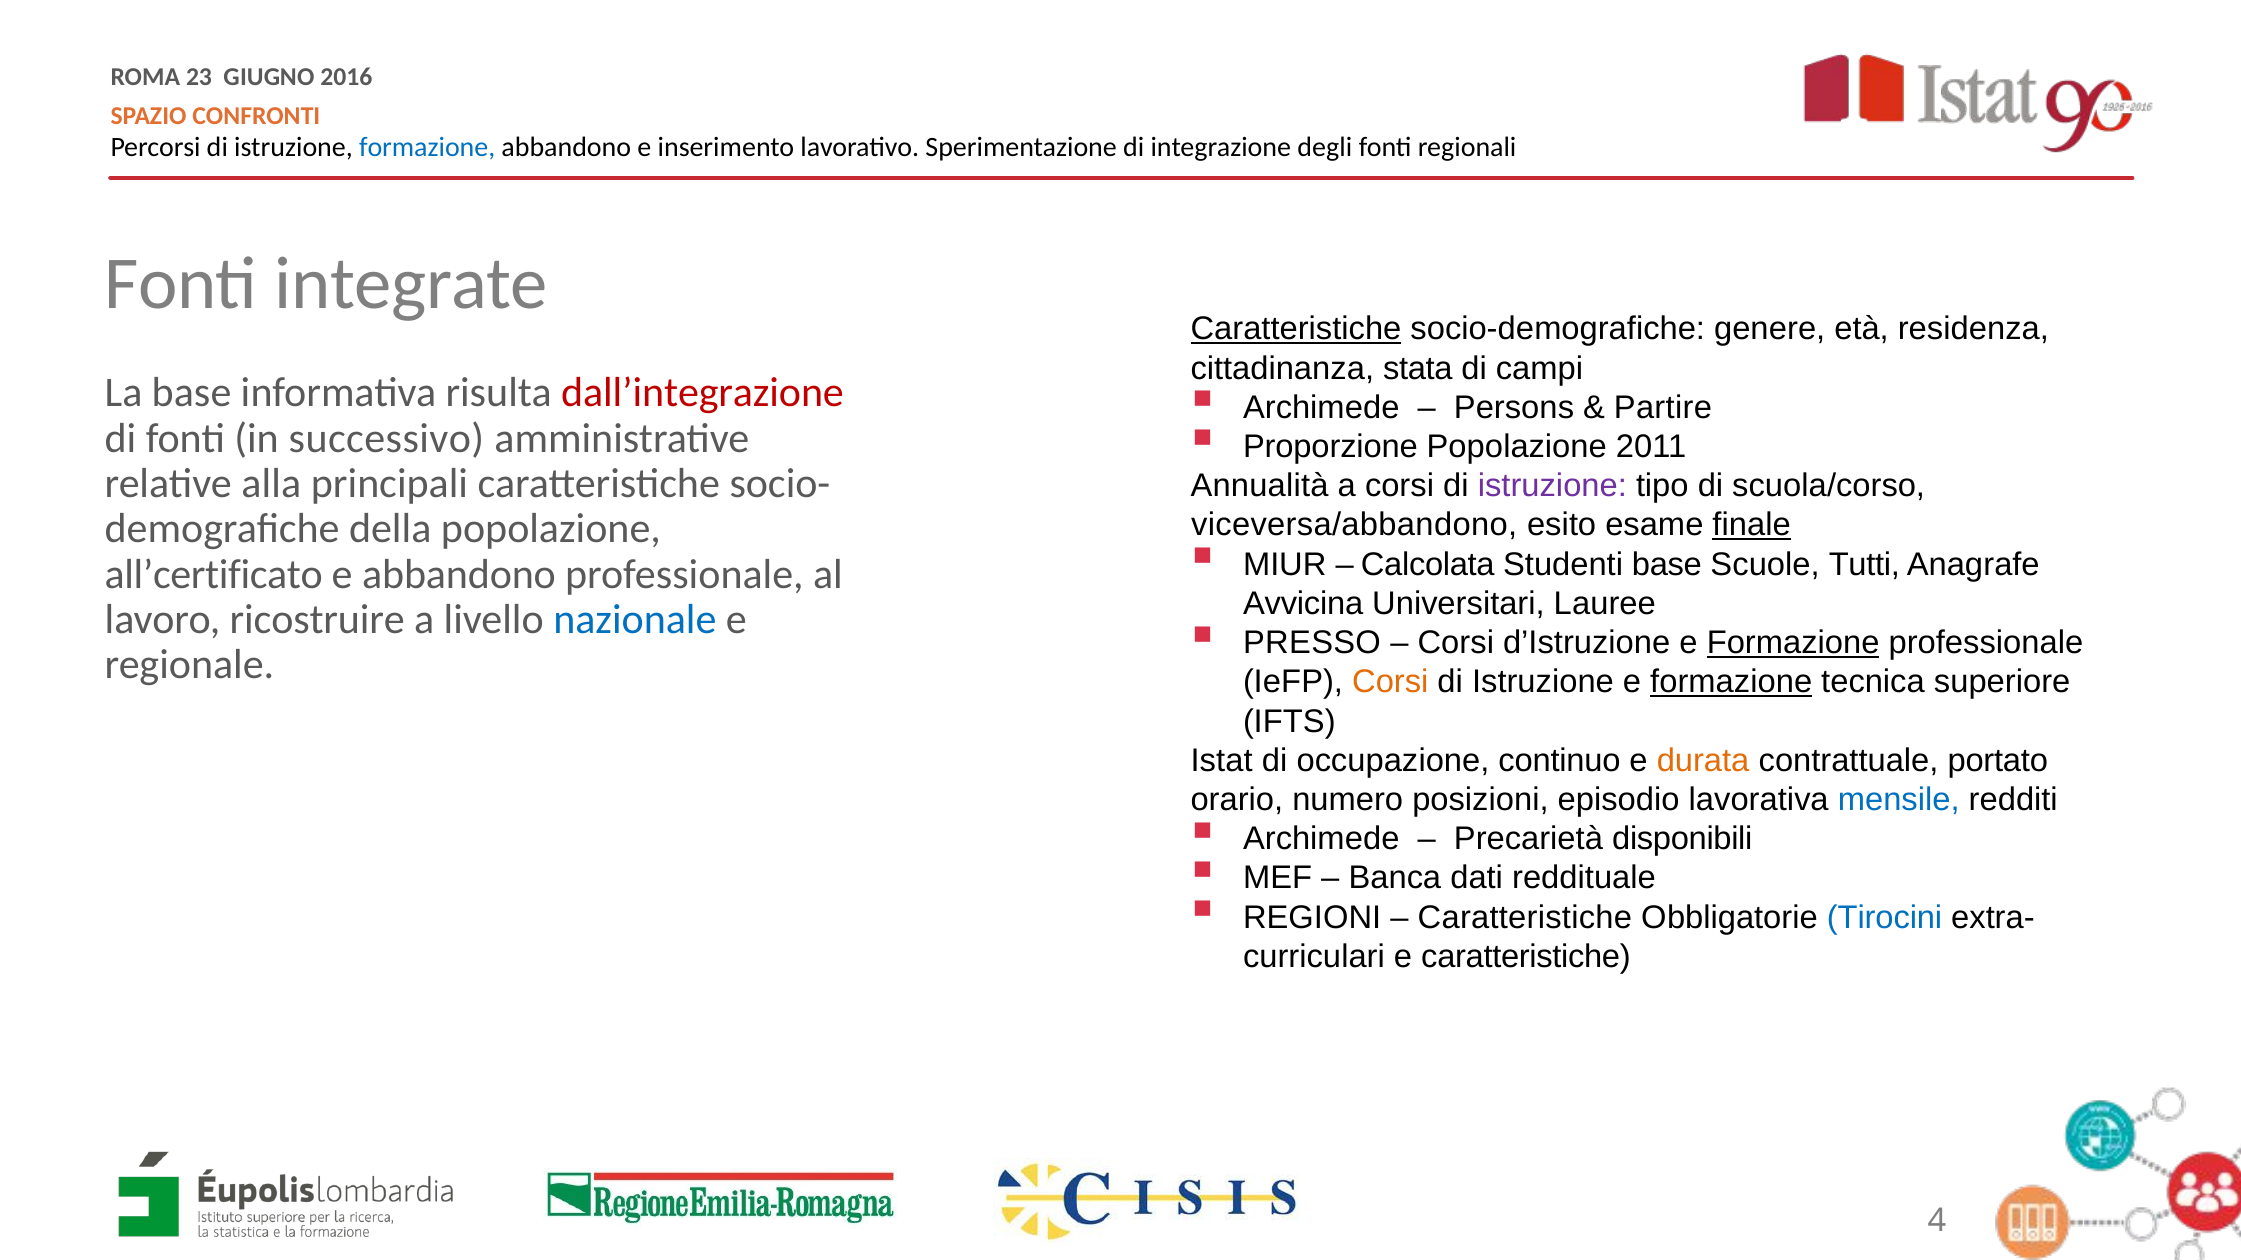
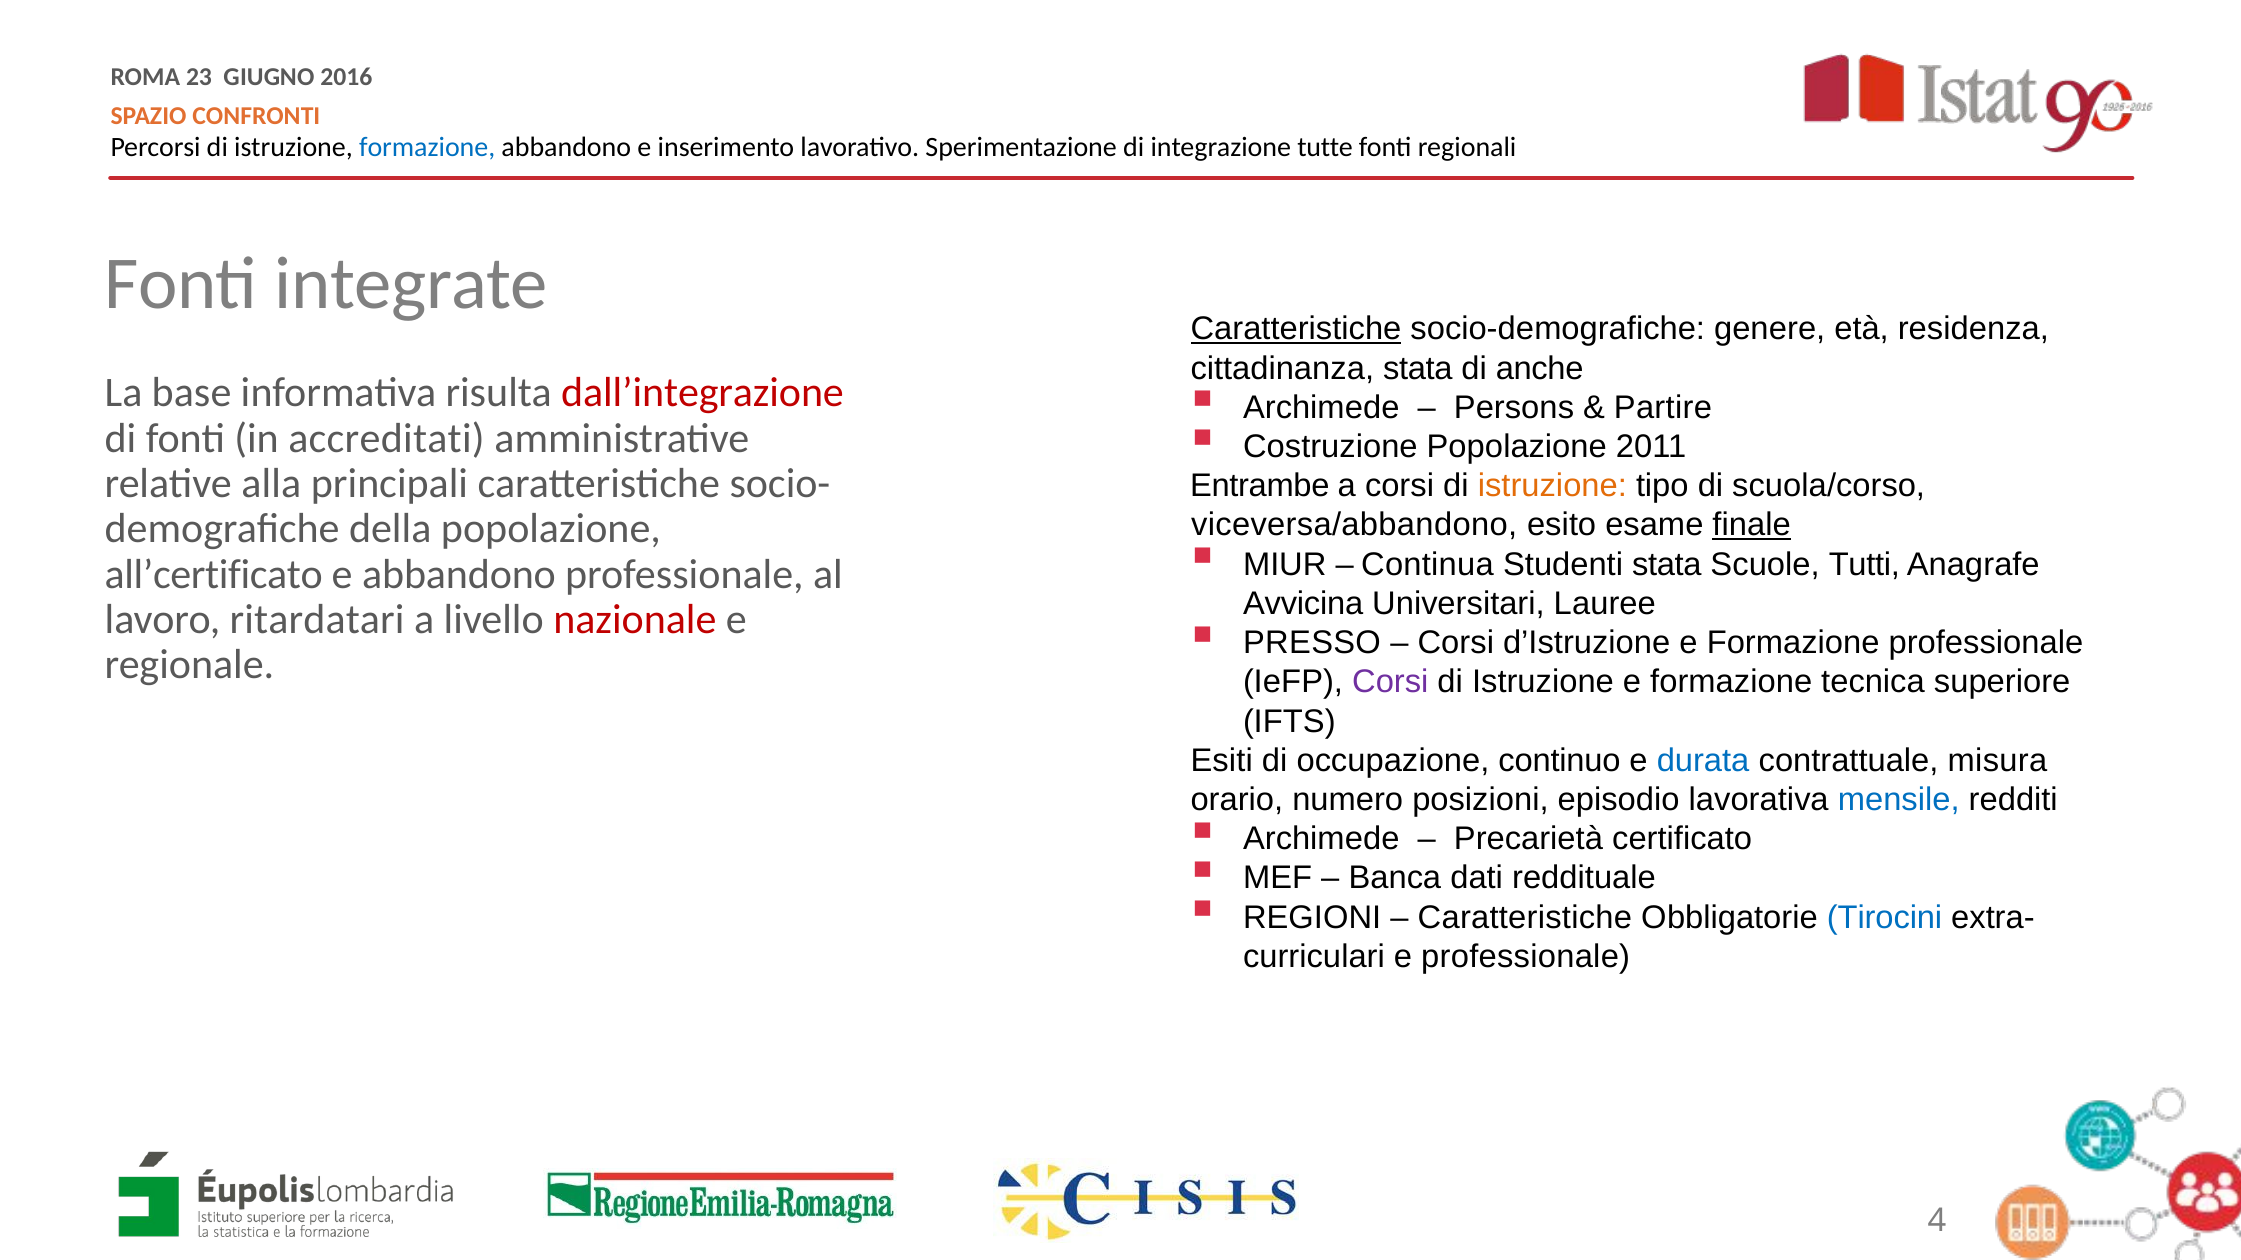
degli: degli -> tutte (1325, 147)
campi: campi -> anche (1540, 368)
Proporzione: Proporzione -> Costruzione (1330, 447)
successivo: successivo -> accreditati (386, 438)
Annualità: Annualità -> Entrambe (1260, 486)
istruzione colour: purple -> orange (1552, 486)
Calcolata: Calcolata -> Continua (1427, 565)
Studenti base: base -> stata (1667, 565)
ricostruire: ricostruire -> ritardatari (317, 620)
nazionale colour: blue -> red (635, 620)
Formazione underline: present -> none (1793, 643)
Corsi colour: orange -> purple (1390, 682)
formazione underline: present -> none (1731, 682)
Istat: Istat -> Esiti (1222, 761)
durata colour: orange -> blue (1703, 761)
portato: portato -> misura (1997, 761)
disponibili: disponibili -> certificato (1682, 839)
e caratteristiche: caratteristiche -> professionale (1526, 957)
